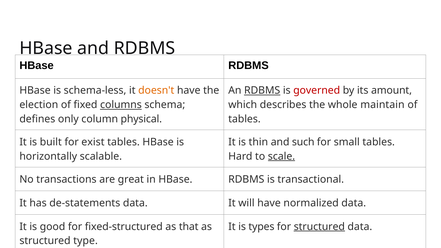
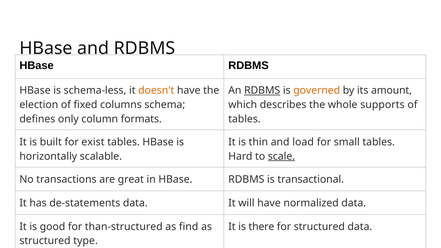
governed colour: red -> orange (317, 91)
columns underline: present -> none (121, 105)
maintain: maintain -> supports (382, 105)
physical: physical -> formats (141, 119)
such: such -> load (303, 142)
fixed-structured: fixed-structured -> than-structured (124, 227)
that: that -> find (189, 227)
types: types -> there (261, 227)
structured underline: present -> none (319, 227)
